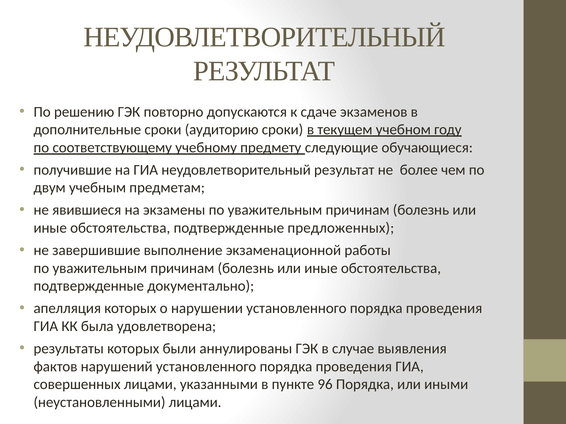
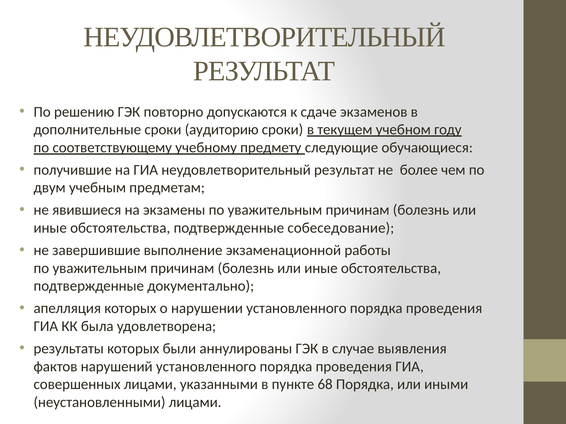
предложенных: предложенных -> собеседование (341, 228)
96: 96 -> 68 (325, 385)
